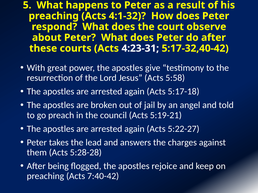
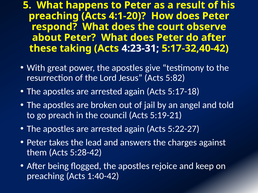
4:1-32: 4:1-32 -> 4:1-20 (127, 16)
courts: courts -> taking (76, 48)
5:58: 5:58 -> 5:82 (175, 78)
5:28-28: 5:28-28 -> 5:28-42 (86, 153)
7:40-42: 7:40-42 -> 1:40-42 (103, 176)
